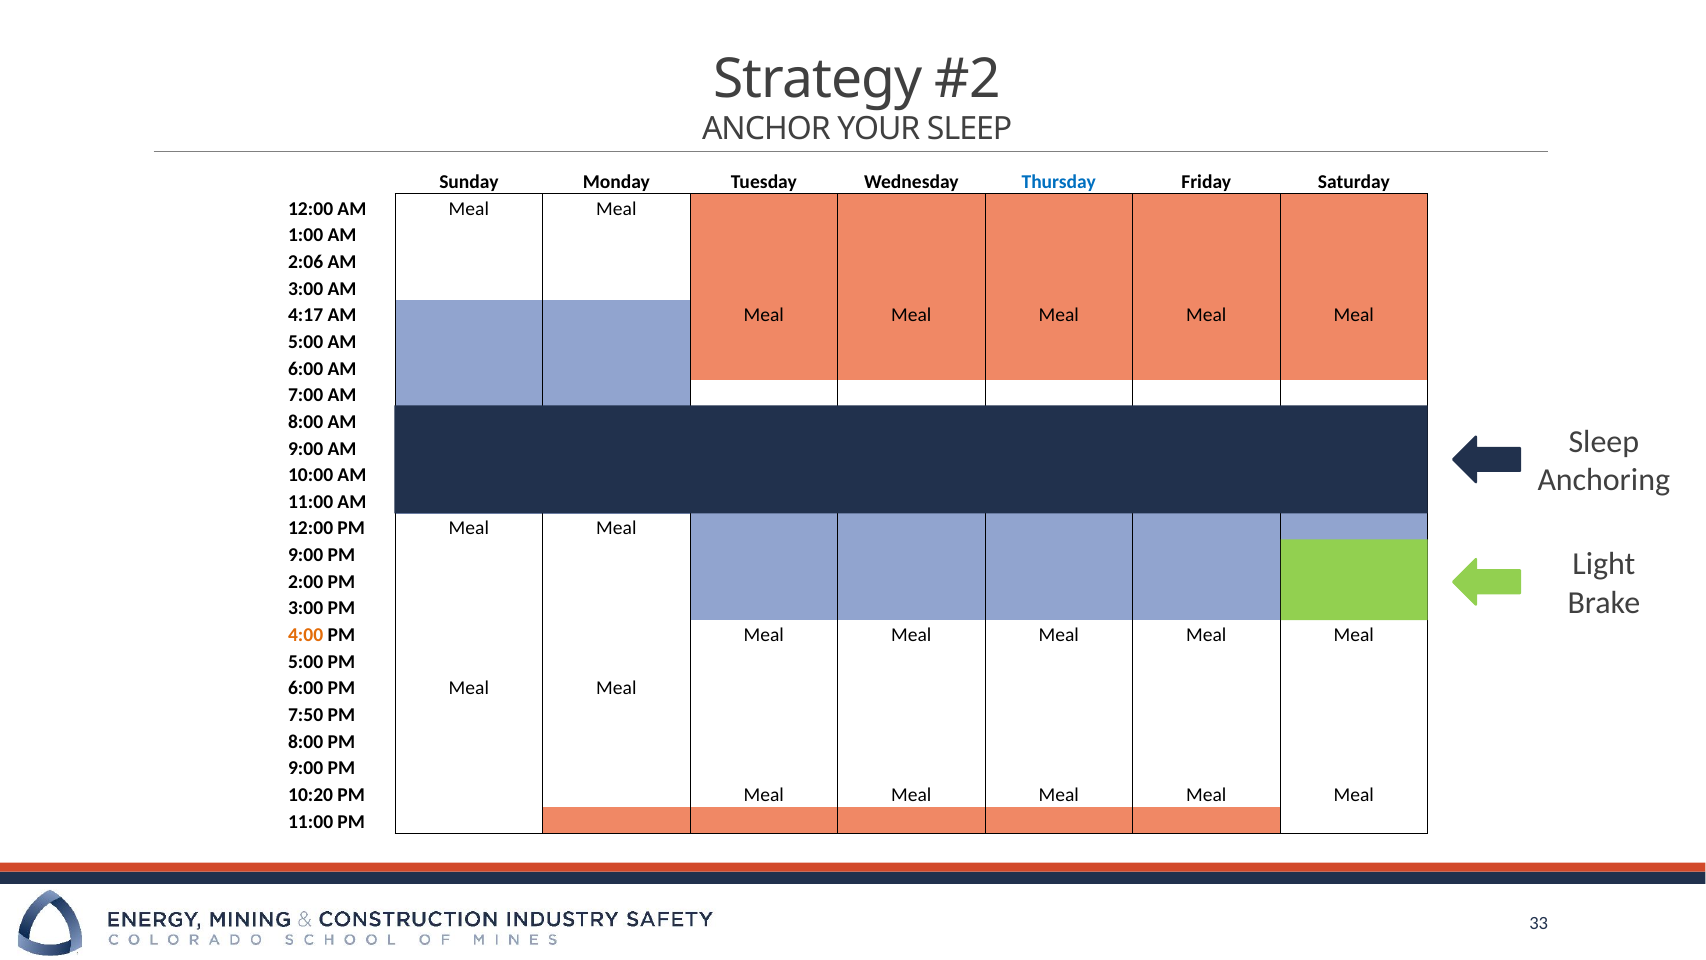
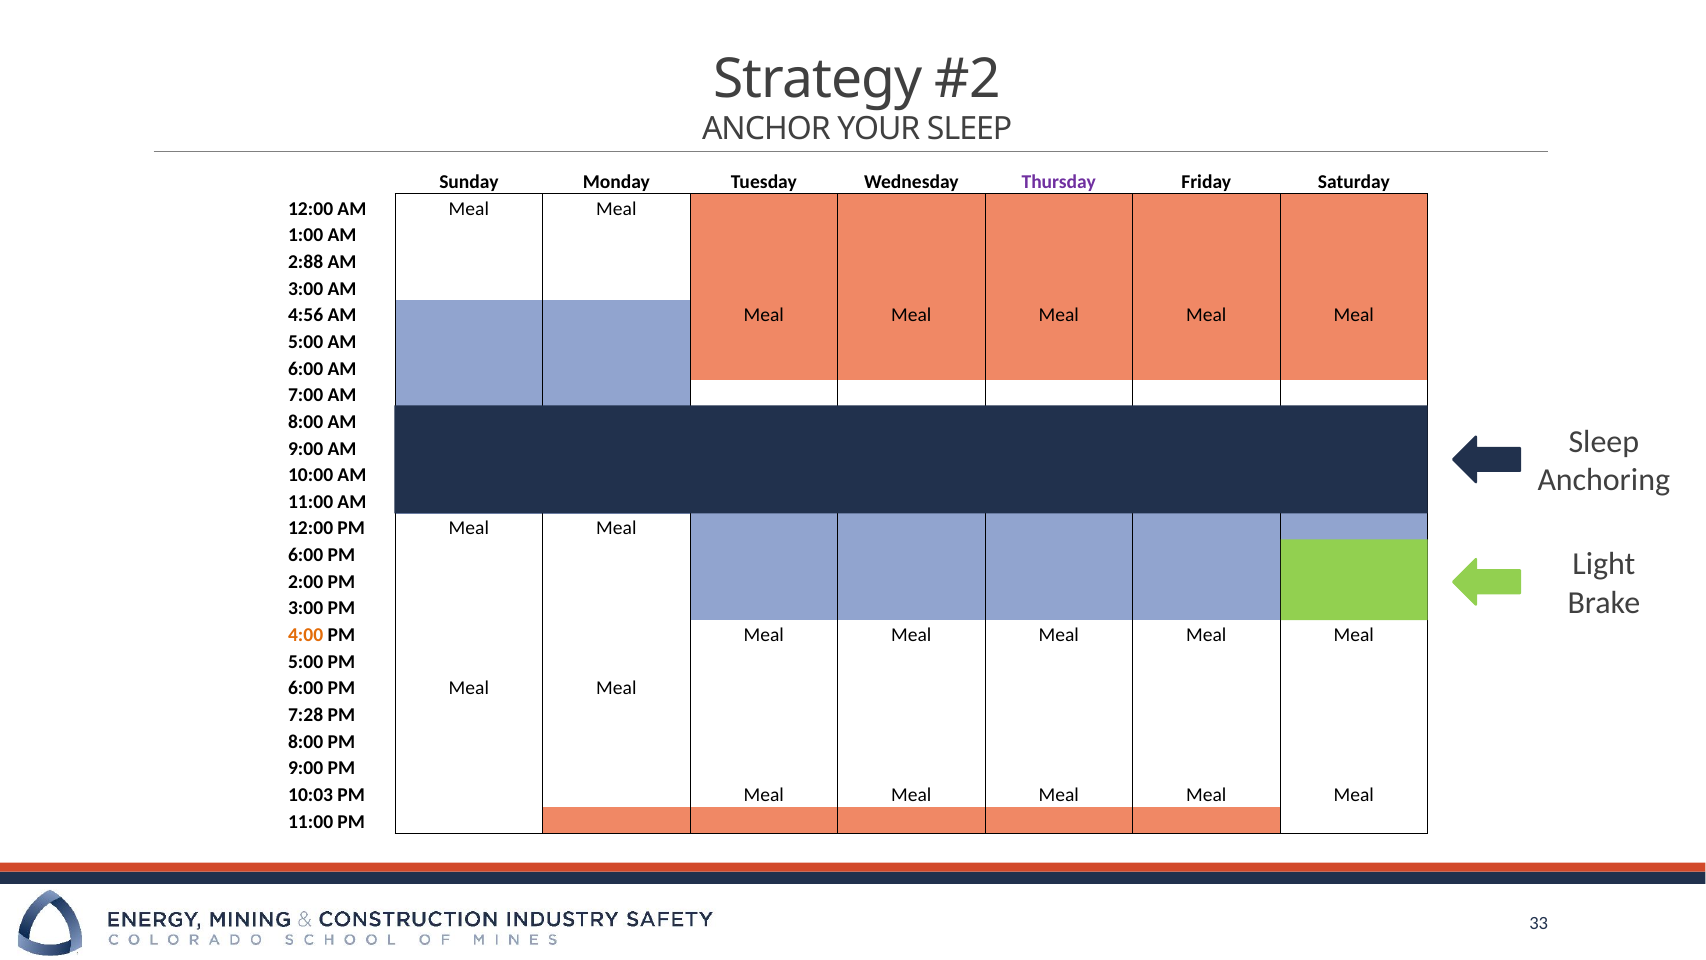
Thursday colour: blue -> purple (1059, 182)
2:06: 2:06 -> 2:88 (306, 262)
4:17: 4:17 -> 4:56 (306, 315)
9:00: 9:00 -> 6:00 (306, 555)
7:50: 7:50 -> 7:28 (306, 715)
10:20: 10:20 -> 10:03 (311, 795)
